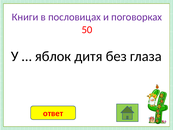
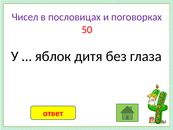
Книги: Книги -> Чисел (25, 17)
